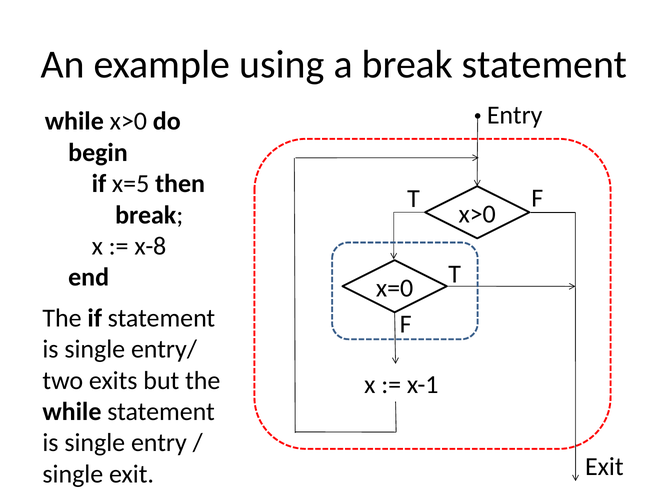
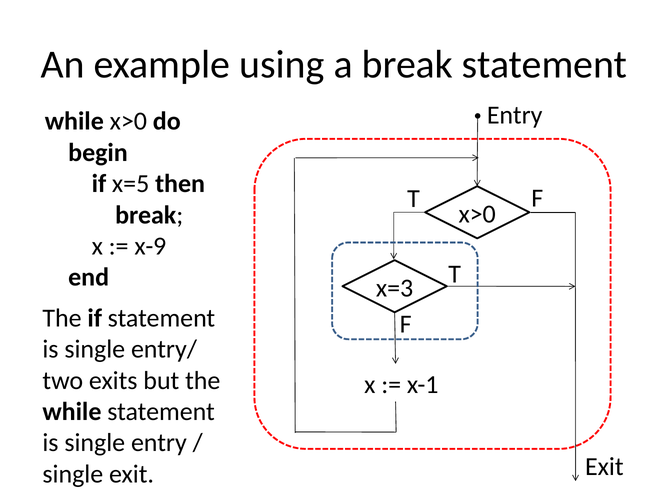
x-8: x-8 -> x-9 (150, 246)
x=0: x=0 -> x=3 (395, 288)
